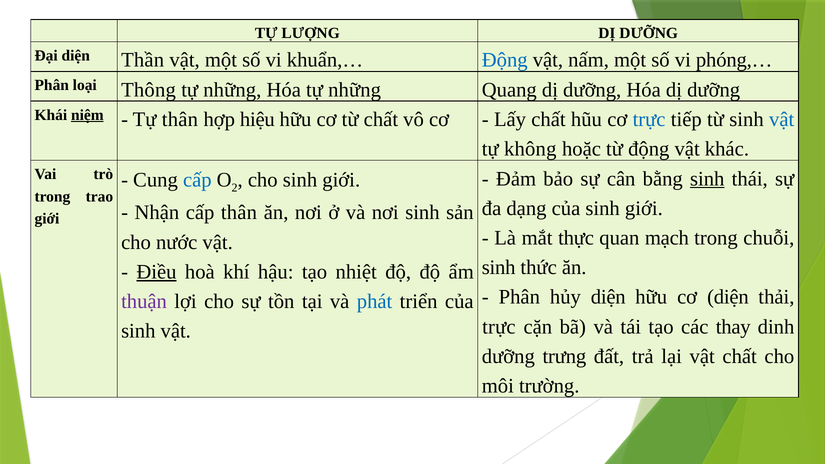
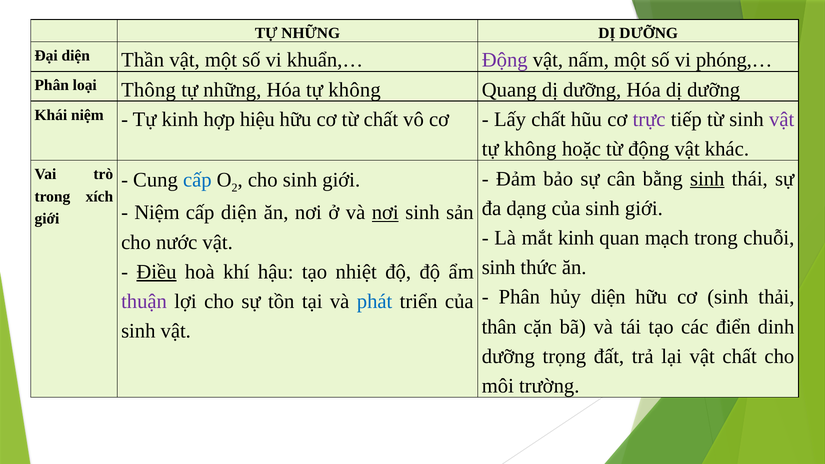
LƯỢNG: LƯỢNG -> NHỮNG (311, 33)
Động colour: blue -> purple (505, 60)
Hóa tự những: những -> không (355, 90)
niệm underline: present -> none (87, 115)
Tự thân: thân -> kinh (180, 119)
trực colour: blue -> purple (649, 119)
vật colour: blue -> purple (782, 119)
trao: trao -> xích (99, 196)
Nhận: Nhận -> Niệm (157, 213)
cấp thân: thân -> diện (239, 213)
nơi underline: none -> present (385, 213)
mắt thực: thực -> kinh (576, 238)
cơ diện: diện -> sinh (728, 297)
trực: trực -> thân (499, 327)
thay: thay -> điển (733, 327)
trưng: trưng -> trọng (564, 356)
